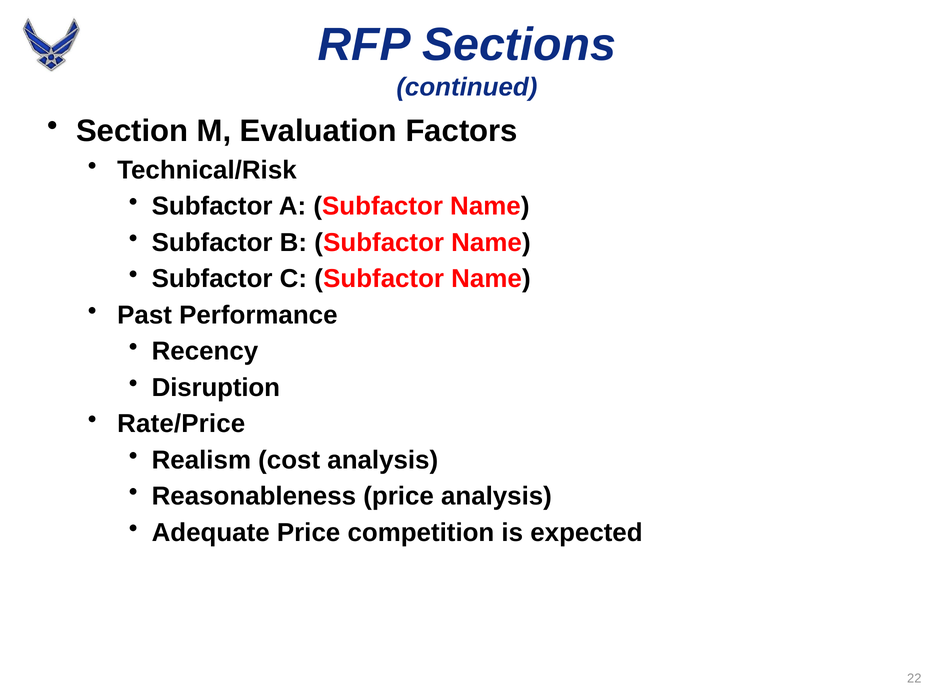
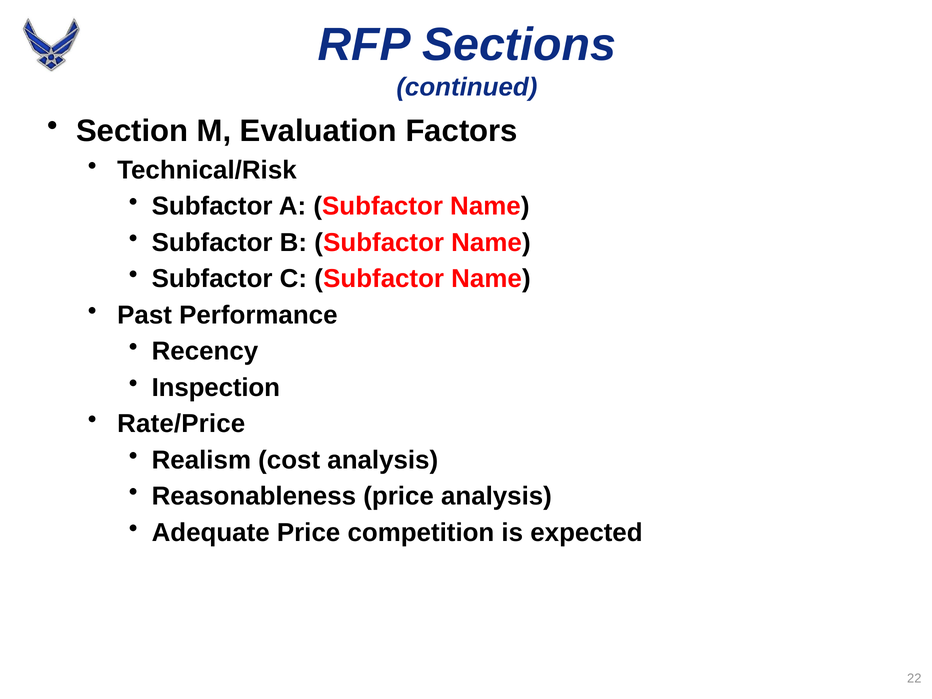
Disruption: Disruption -> Inspection (216, 388)
